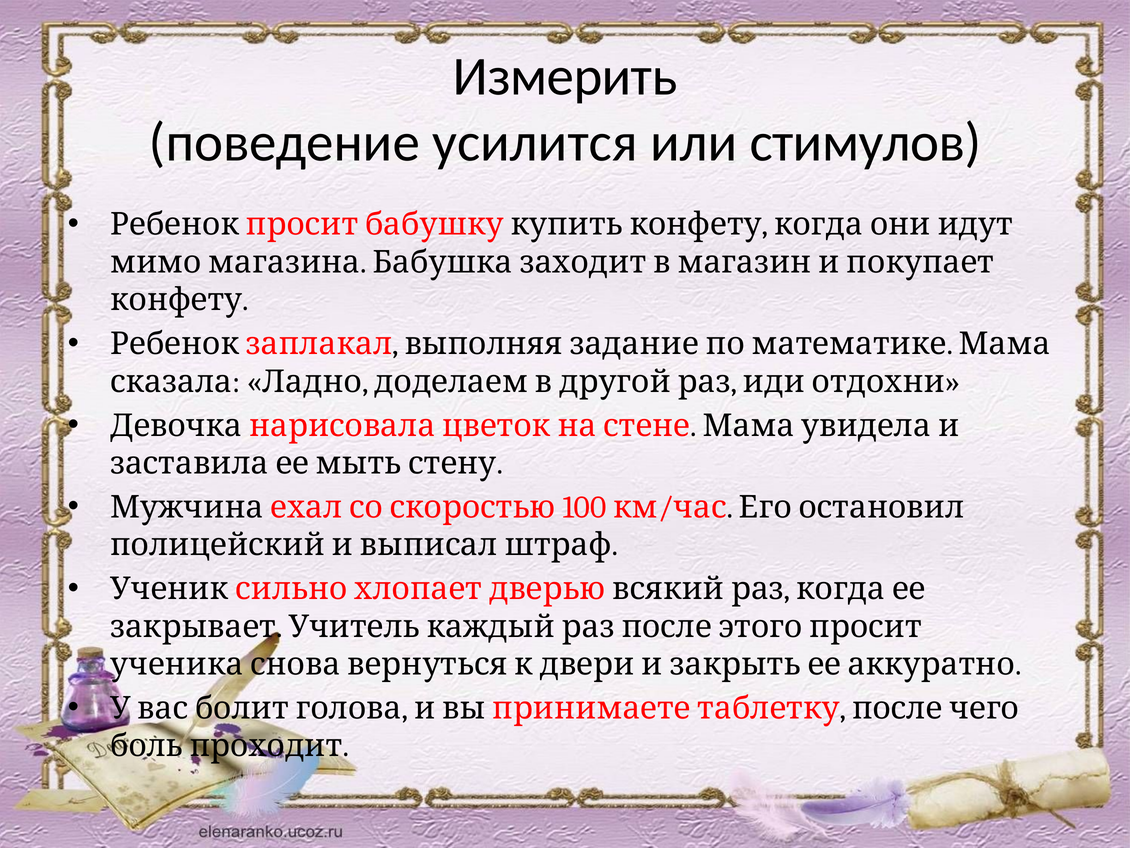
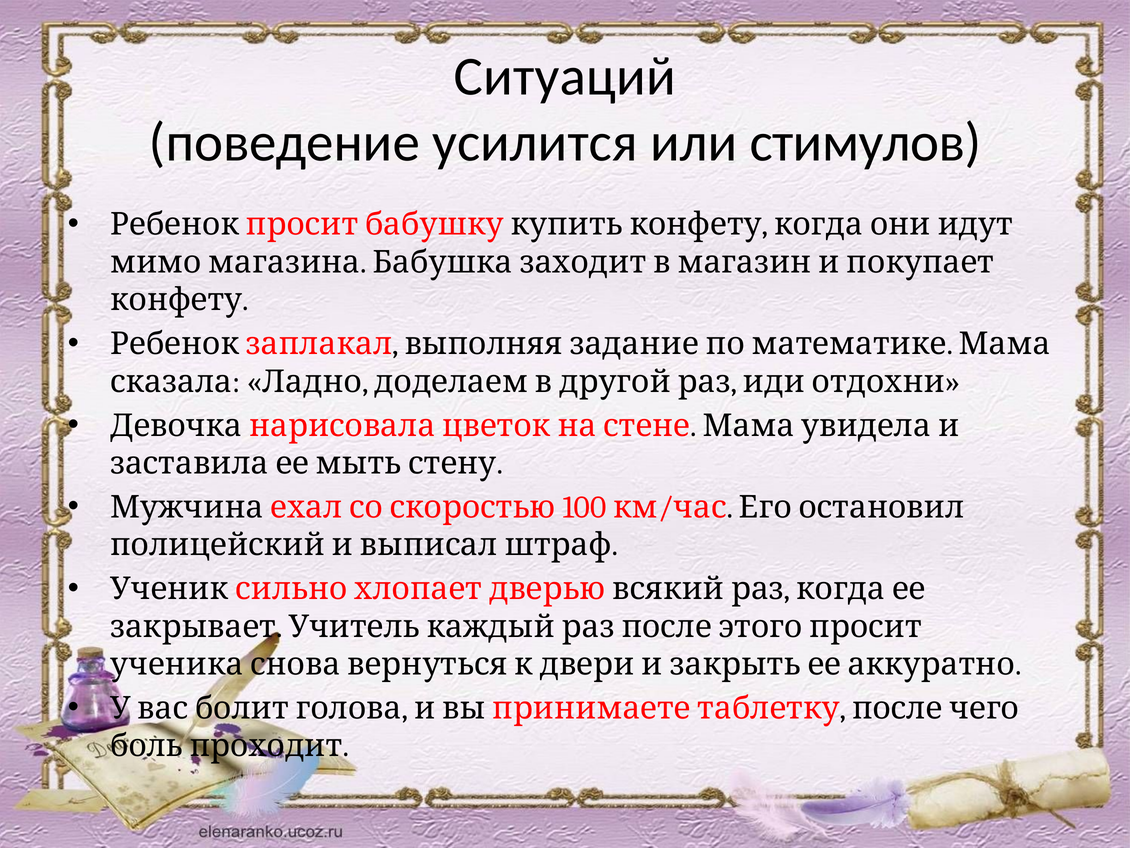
Измерить: Измерить -> Ситуаций (565, 76)
